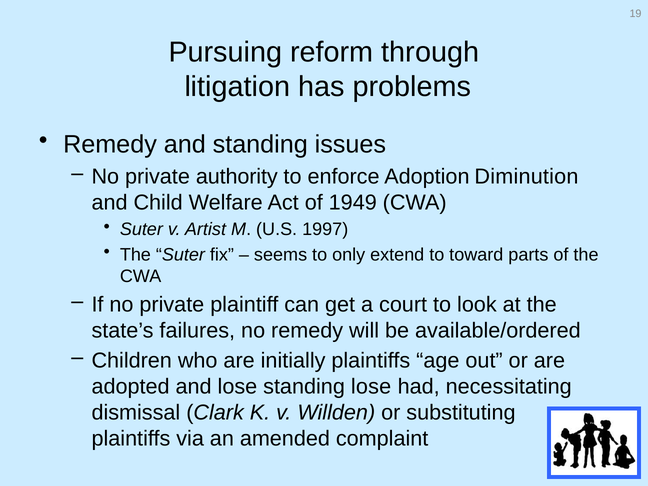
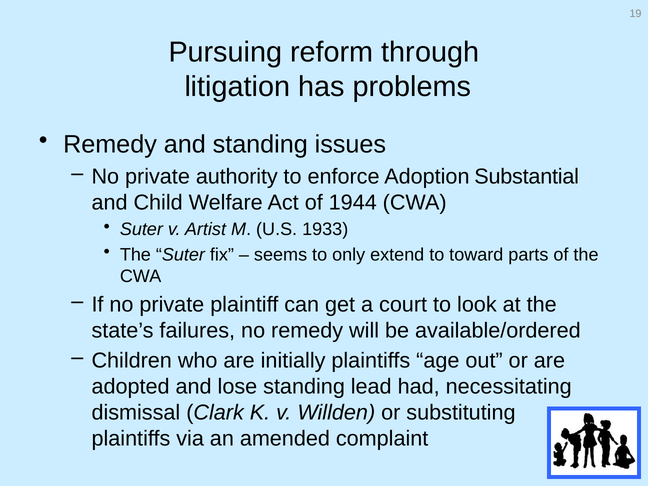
Diminution: Diminution -> Substantial (527, 176)
1949: 1949 -> 1944 (353, 202)
1997: 1997 -> 1933 (325, 230)
standing lose: lose -> lead (371, 387)
